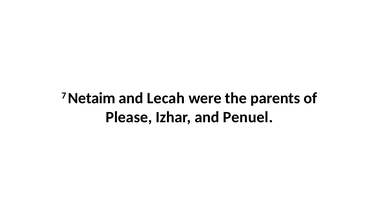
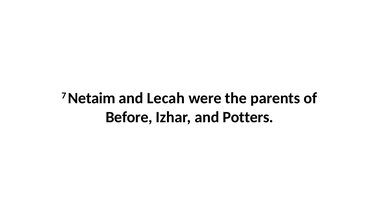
Please: Please -> Before (129, 117)
Penuel: Penuel -> Potters (248, 117)
